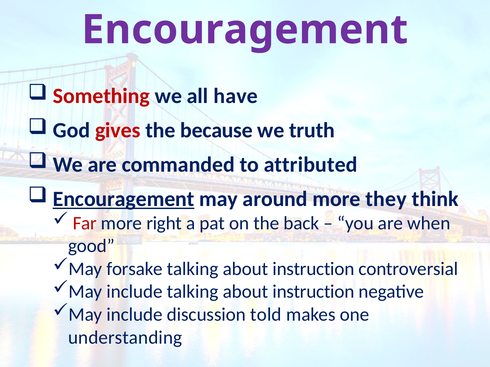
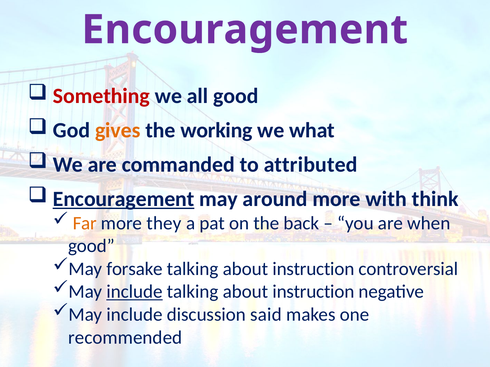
all have: have -> good (236, 96)
gives colour: red -> orange (118, 131)
because: because -> working (217, 131)
truth: truth -> what (312, 131)
they: they -> with (386, 199)
Far colour: red -> orange (85, 223)
right: right -> they (164, 223)
include underline: none -> present (134, 292)
told: told -> said (266, 315)
understanding: understanding -> recommended (125, 338)
